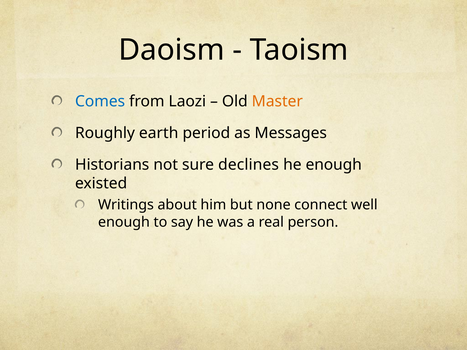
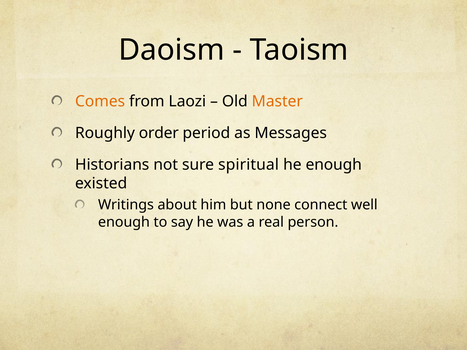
Comes colour: blue -> orange (100, 101)
earth: earth -> order (159, 133)
declines: declines -> spiritual (249, 165)
